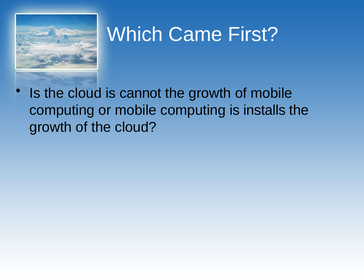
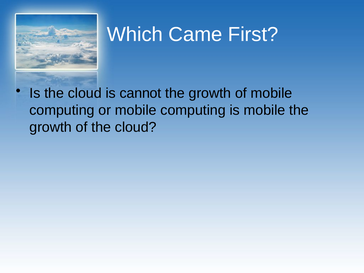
is installs: installs -> mobile (265, 110)
